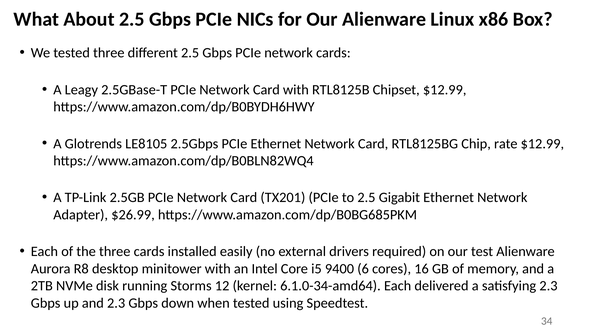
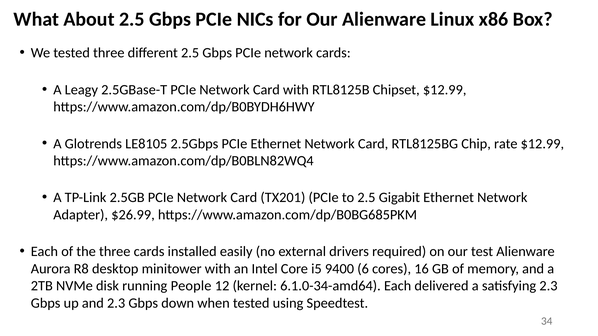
Storms: Storms -> People (191, 286)
